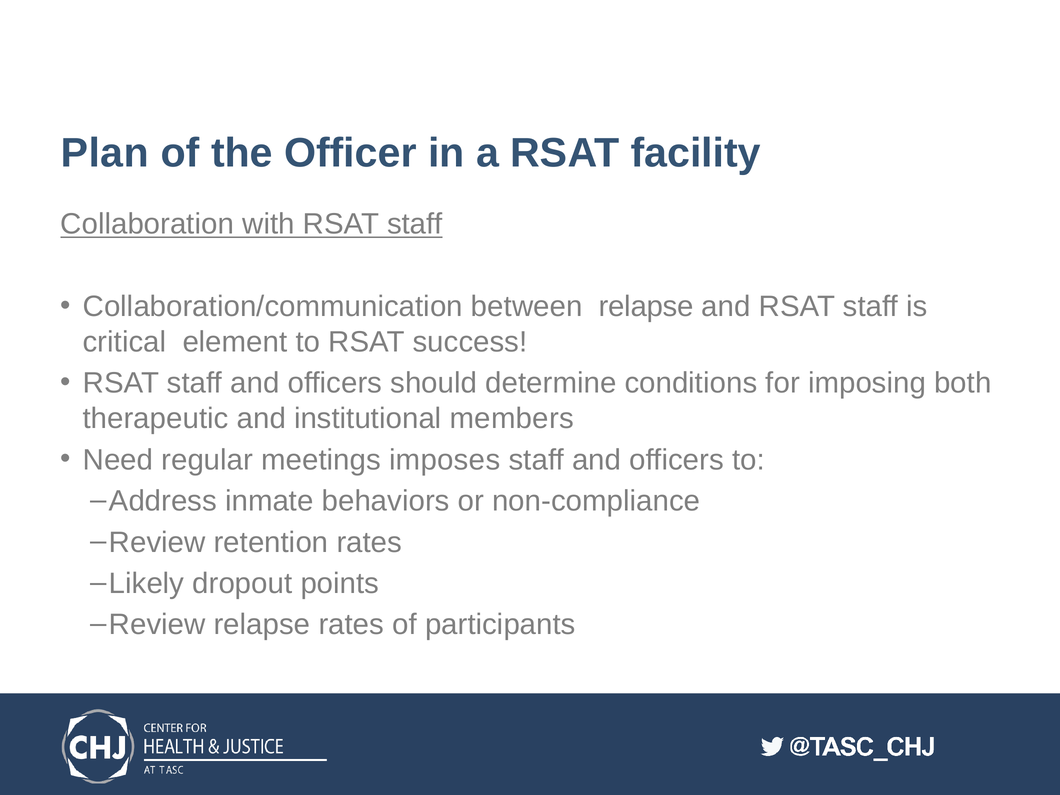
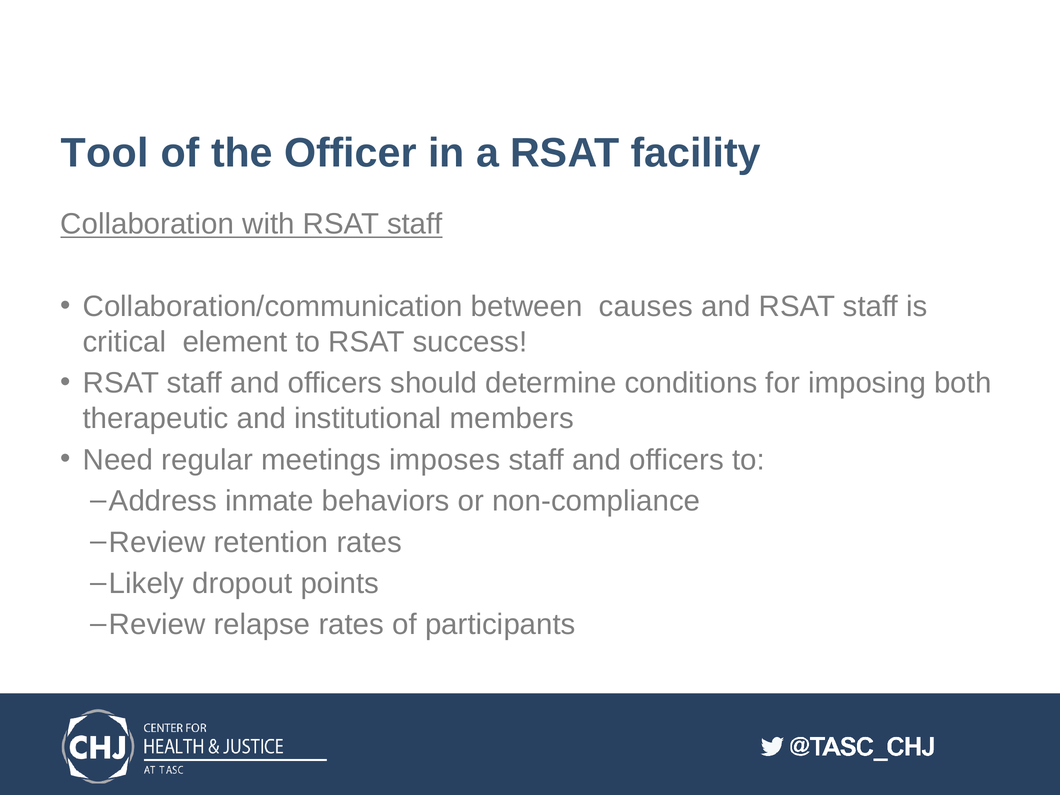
Plan: Plan -> Tool (105, 153)
between relapse: relapse -> causes (646, 307)
